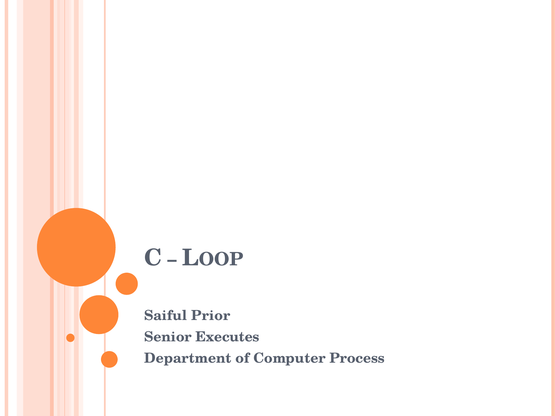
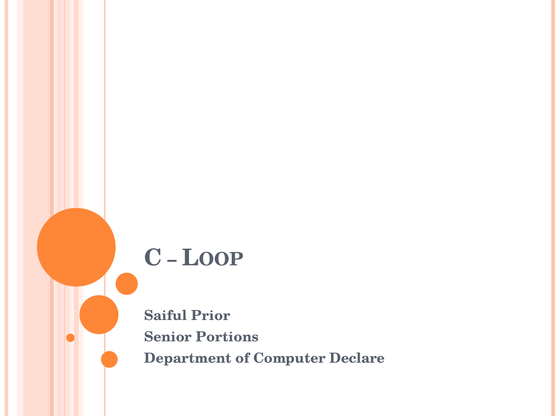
Executes: Executes -> Portions (227, 337)
Process: Process -> Declare (357, 358)
